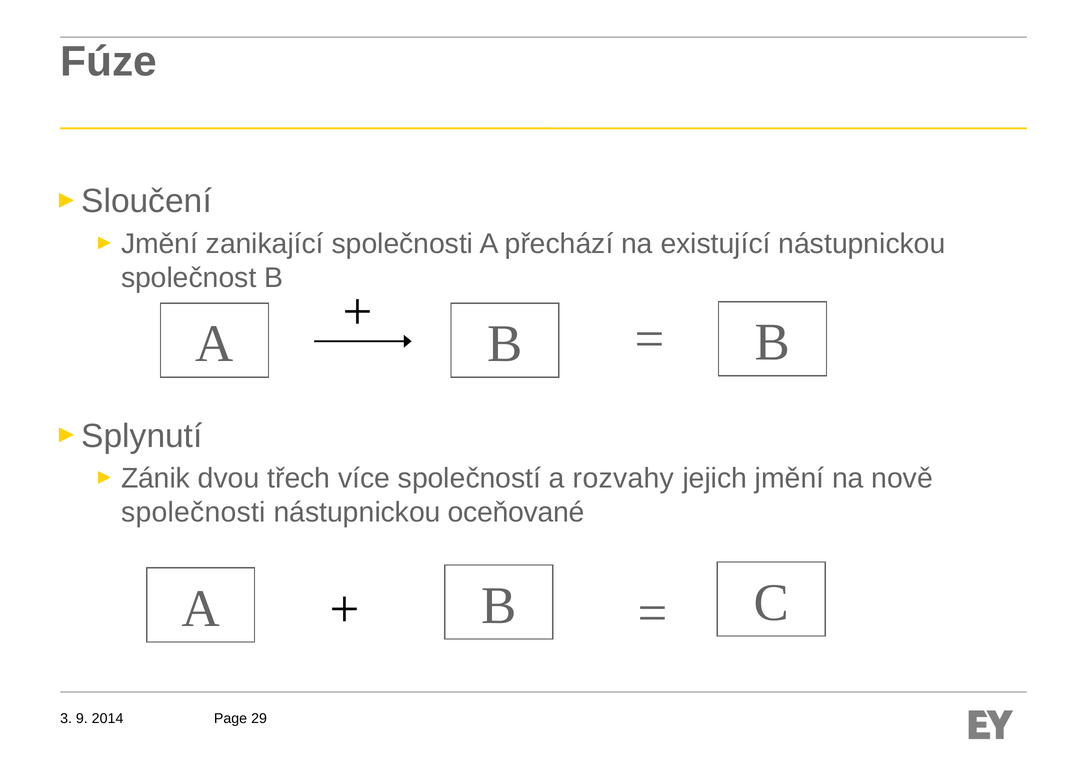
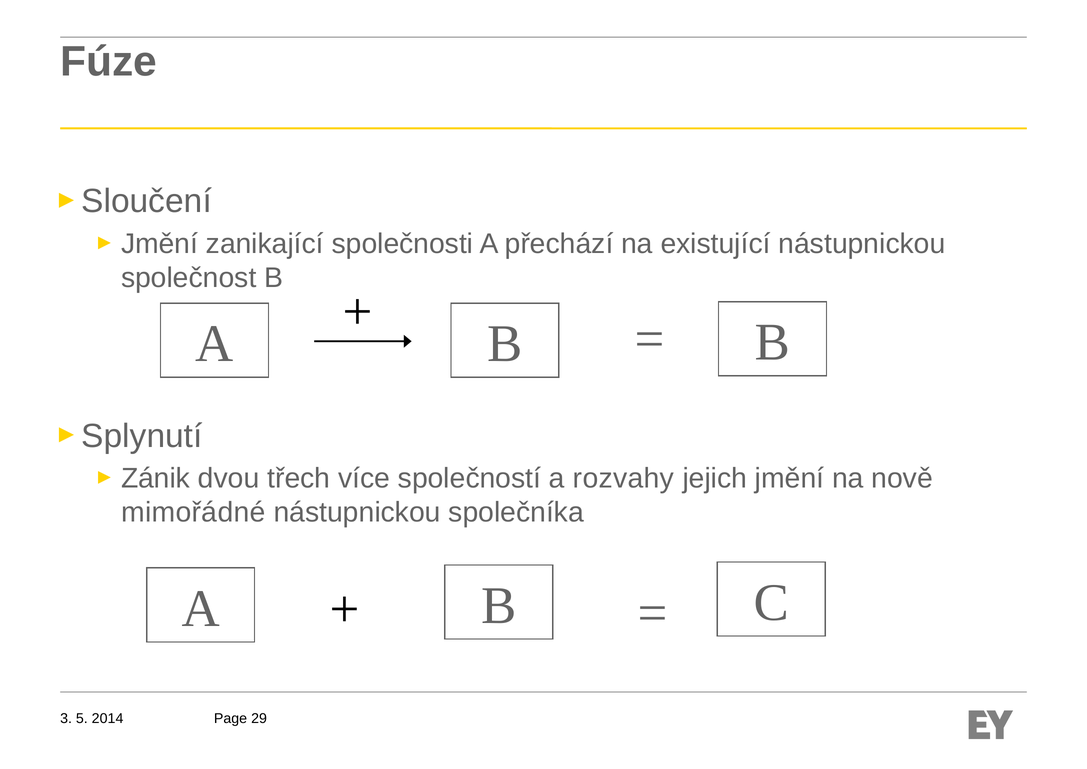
společnosti: společnosti -> mimořádné (193, 512)
oceňované: oceňované -> společníka (516, 512)
9: 9 -> 5 (82, 718)
